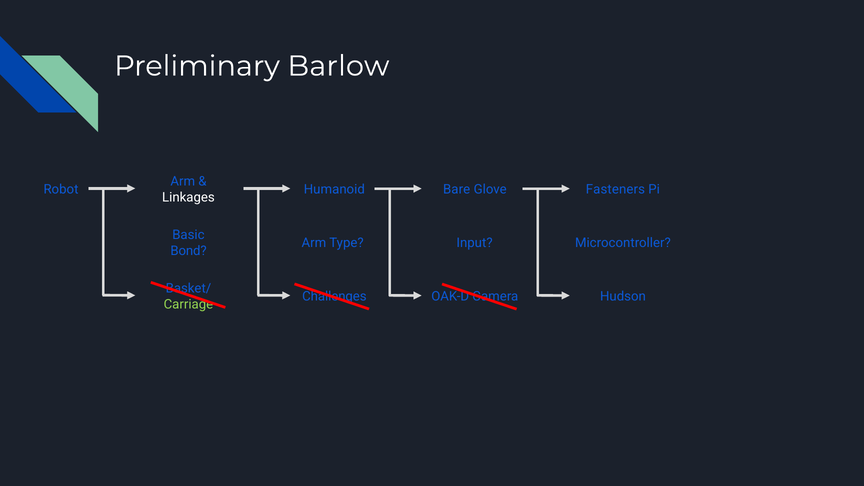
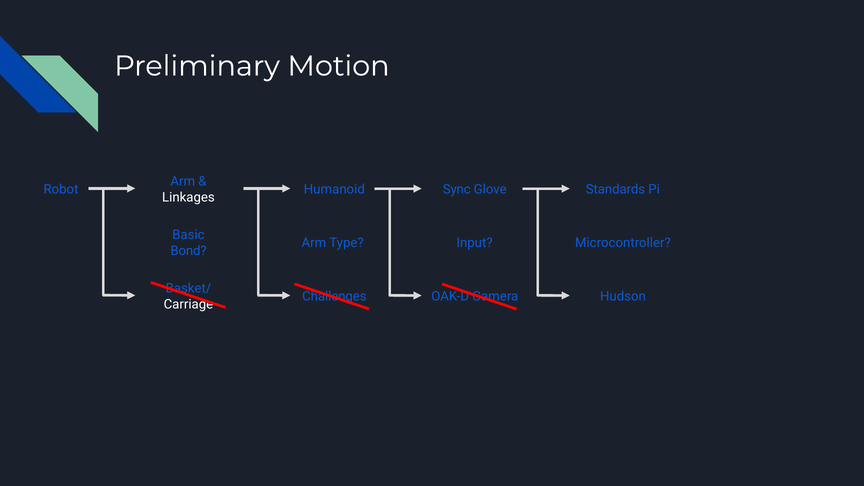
Barlow: Barlow -> Motion (339, 66)
Bare: Bare -> Sync (457, 190)
Fasteners: Fasteners -> Standards (615, 190)
Carriage colour: light green -> white (188, 304)
